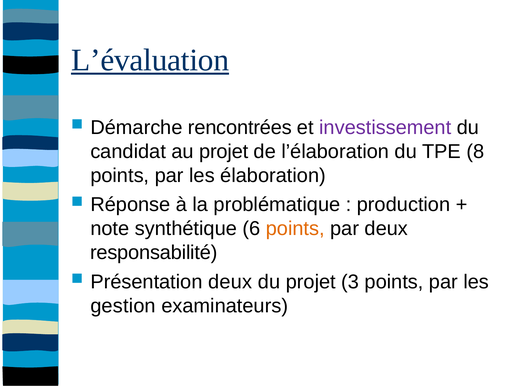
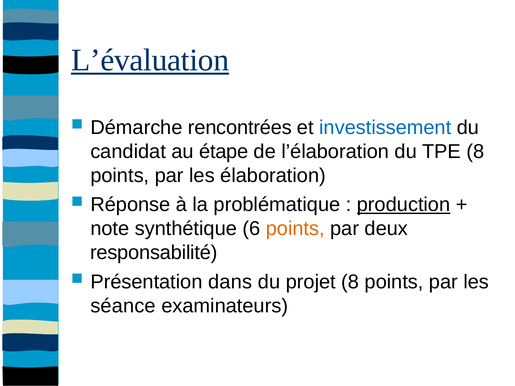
investissement colour: purple -> blue (385, 128)
au projet: projet -> étape (224, 152)
production underline: none -> present (404, 205)
Présentation deux: deux -> dans (230, 282)
projet 3: 3 -> 8 (350, 282)
gestion: gestion -> séance (123, 306)
